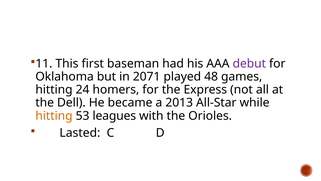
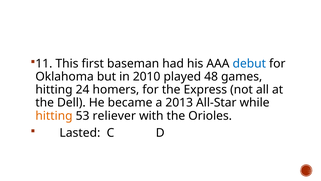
debut colour: purple -> blue (249, 63)
2071: 2071 -> 2010 (147, 76)
leagues: leagues -> reliever (114, 116)
